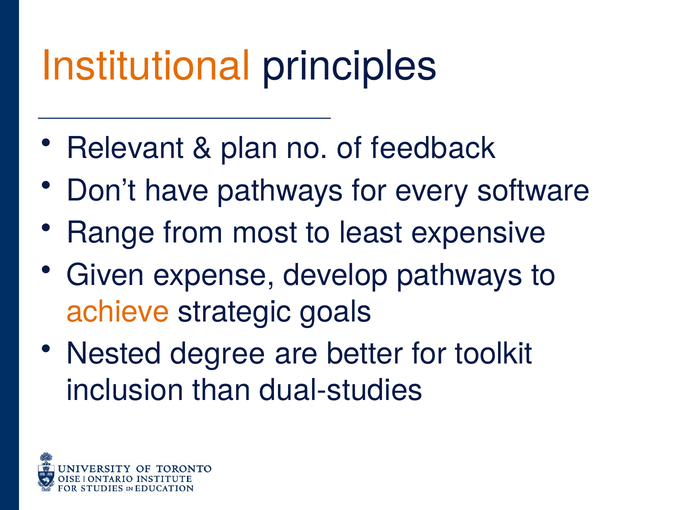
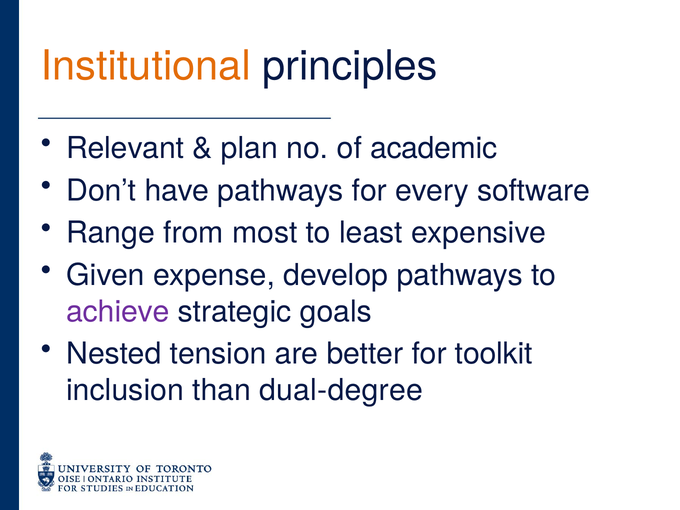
feedback: feedback -> academic (434, 148)
achieve colour: orange -> purple (118, 312)
degree: degree -> tension (218, 354)
dual-studies: dual-studies -> dual-degree (341, 390)
